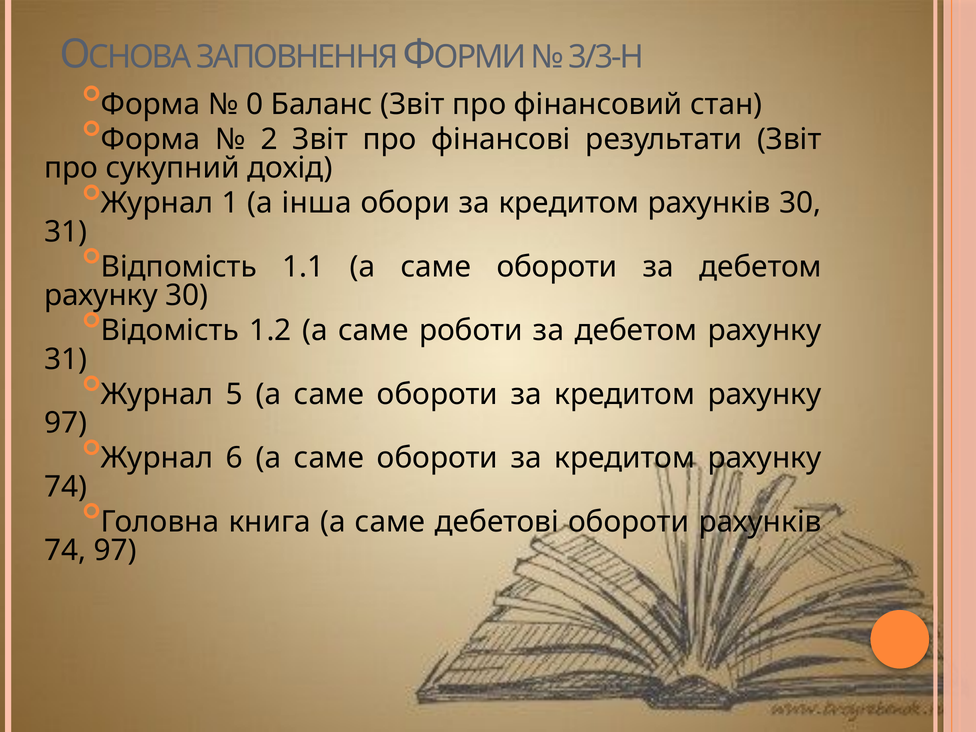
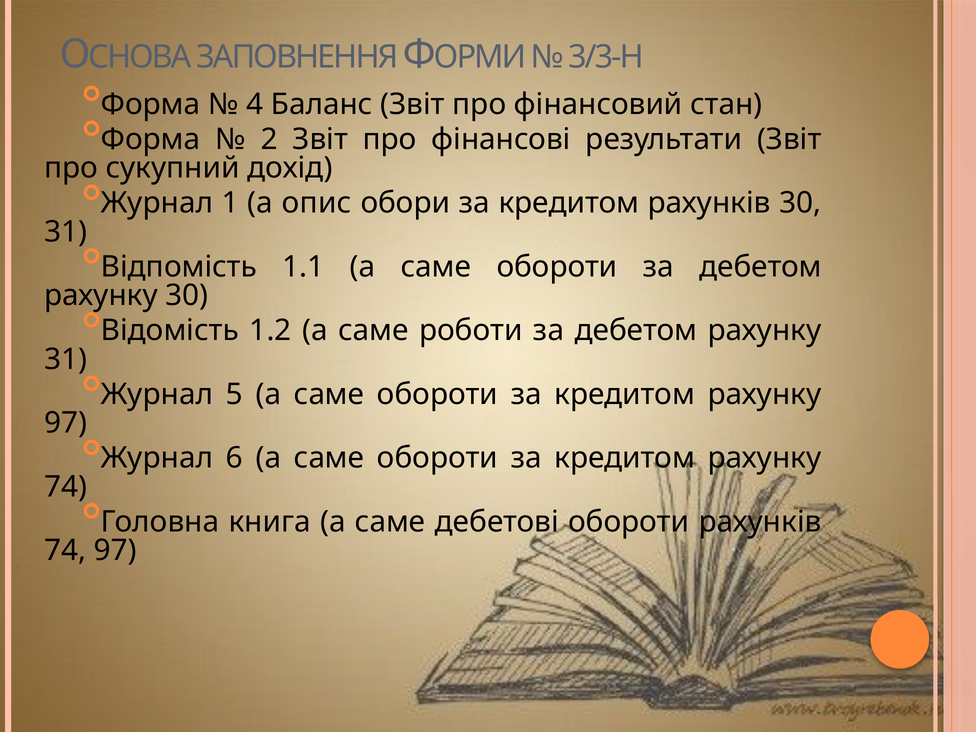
0: 0 -> 4 (255, 104)
інша: інша -> опис (317, 203)
